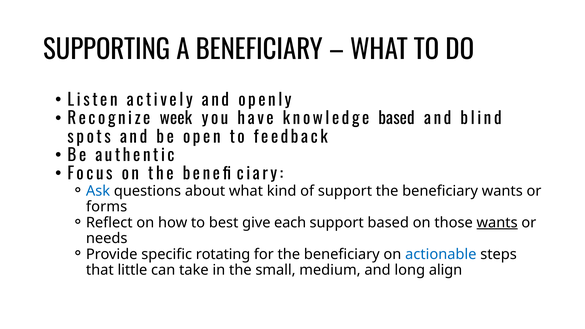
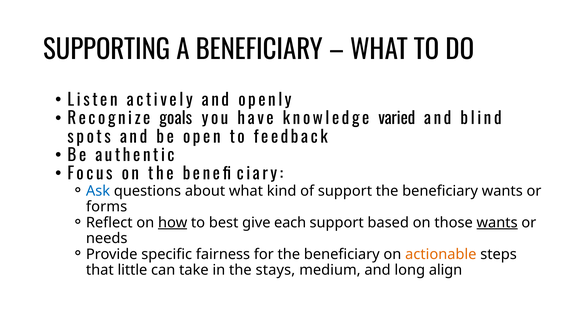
week: week -> goals (176, 119)
knowledge based: based -> varied (397, 119)
how underline: none -> present (173, 223)
rotating: rotating -> fairness (223, 254)
actionable colour: blue -> orange (441, 254)
small: small -> stays (275, 270)
